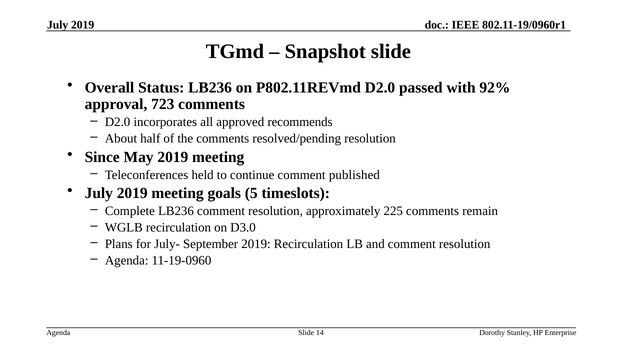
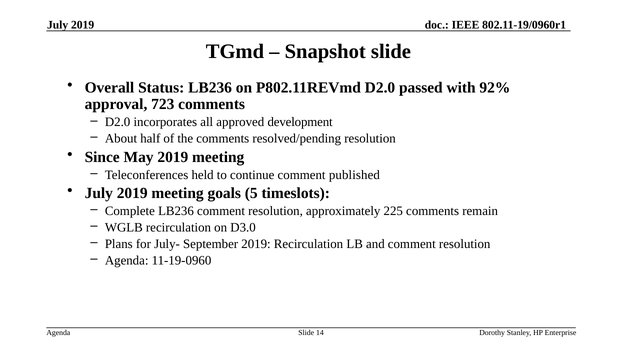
recommends: recommends -> development (300, 122)
